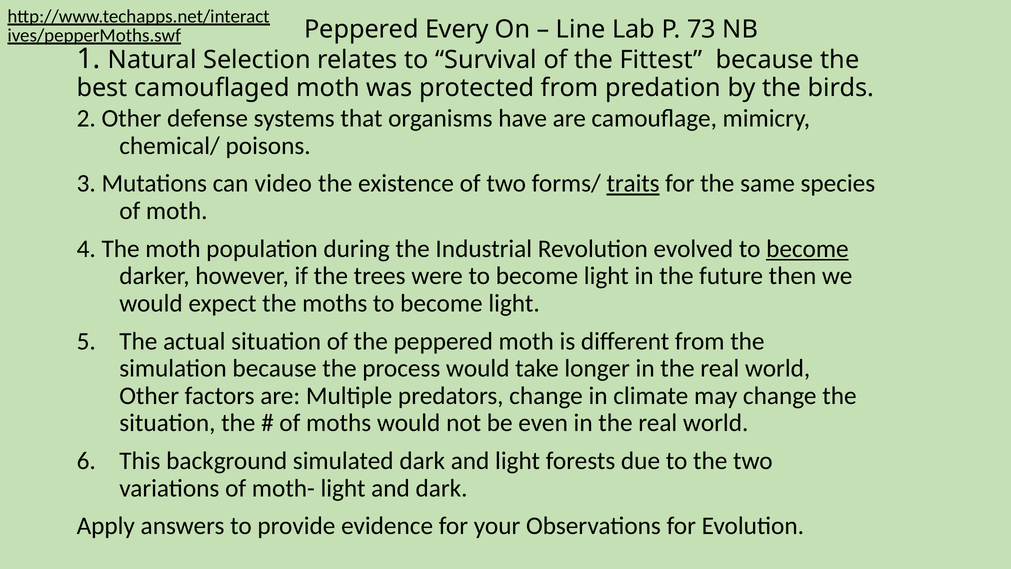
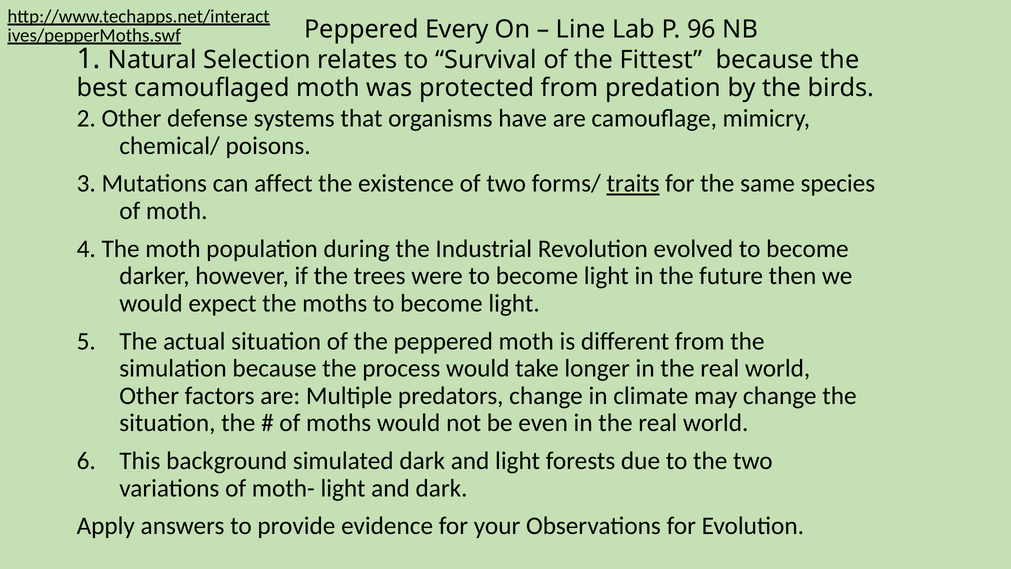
73: 73 -> 96 (701, 30)
video: video -> affect (283, 184)
become underline: present -> none (807, 249)
